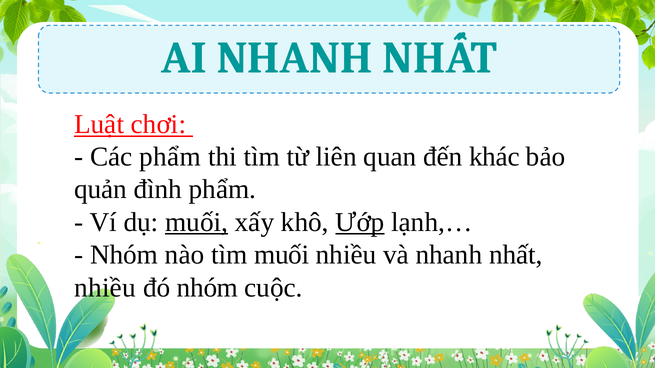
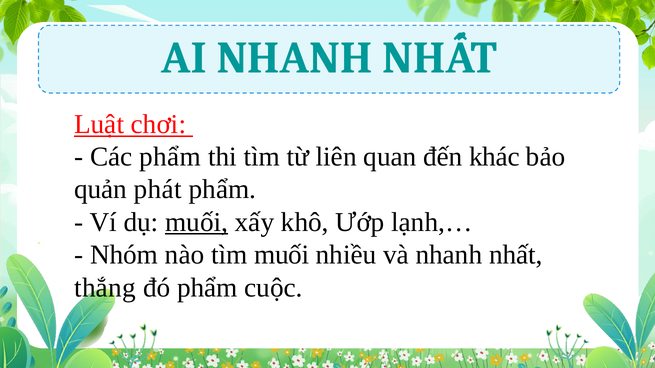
đình: đình -> phát (158, 190)
Ướp underline: present -> none (360, 222)
nhiều: nhiều -> thắng (105, 288)
đó nhóm: nhóm -> phẩm (207, 288)
